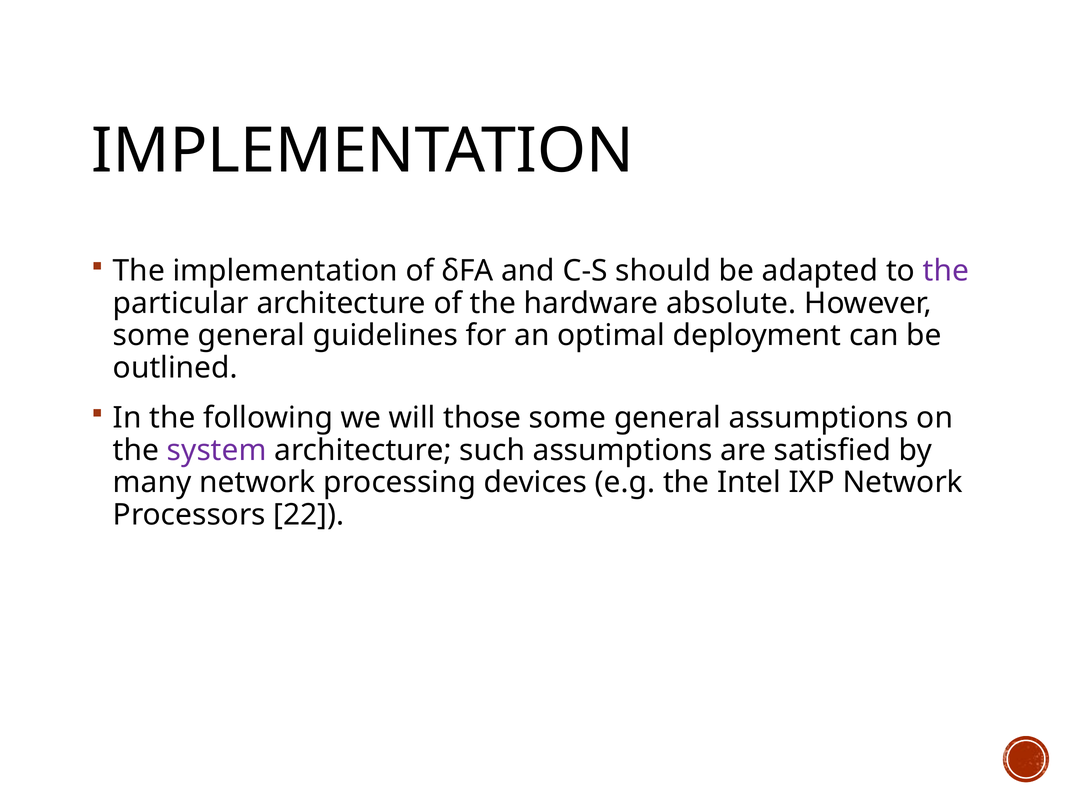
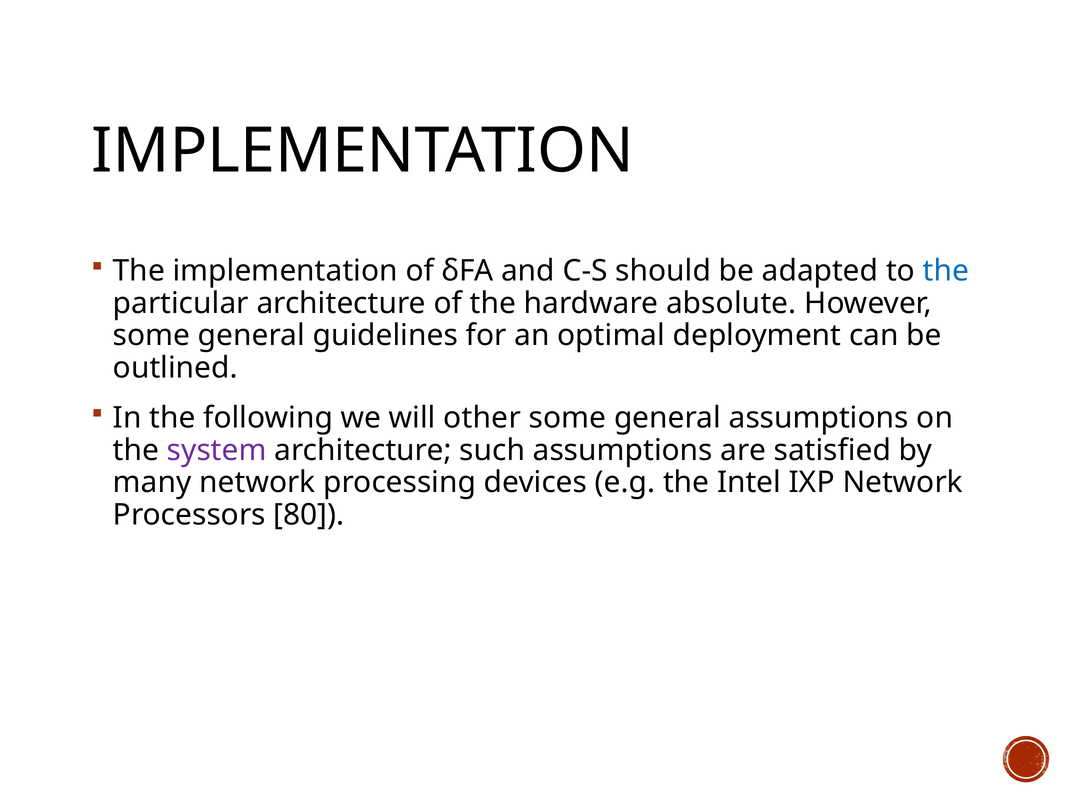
the colour: purple -> blue (946, 271)
those: those -> other (482, 418)
22: 22 -> 80 (309, 515)
